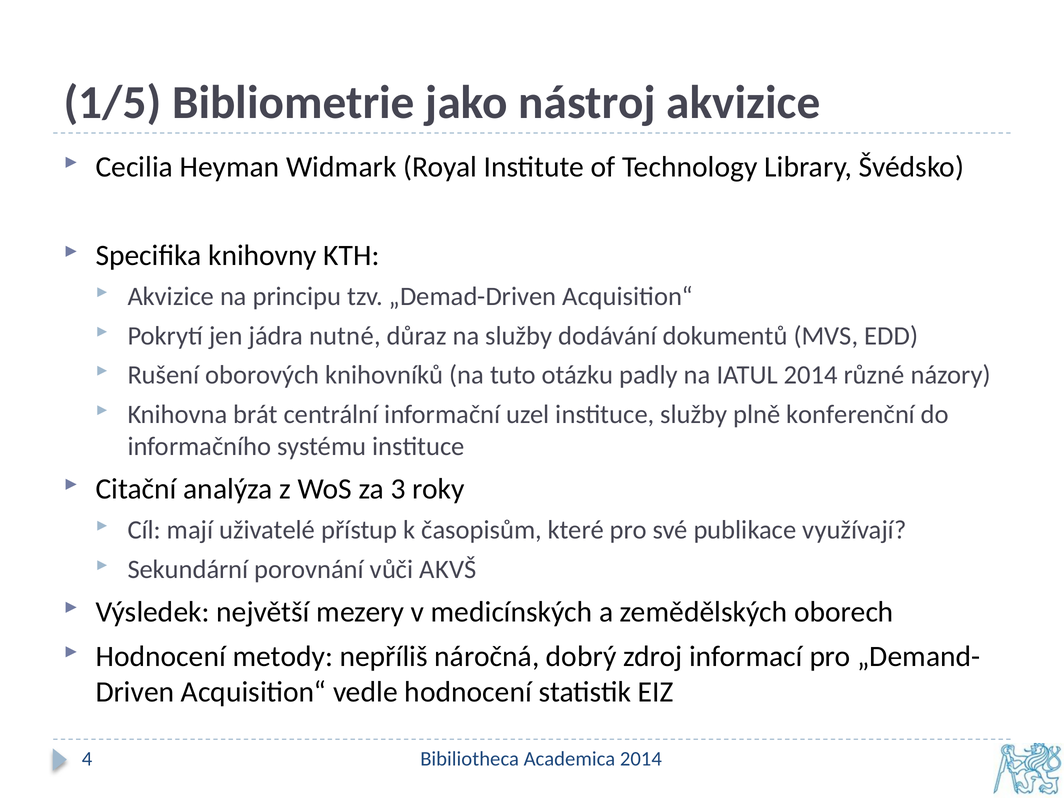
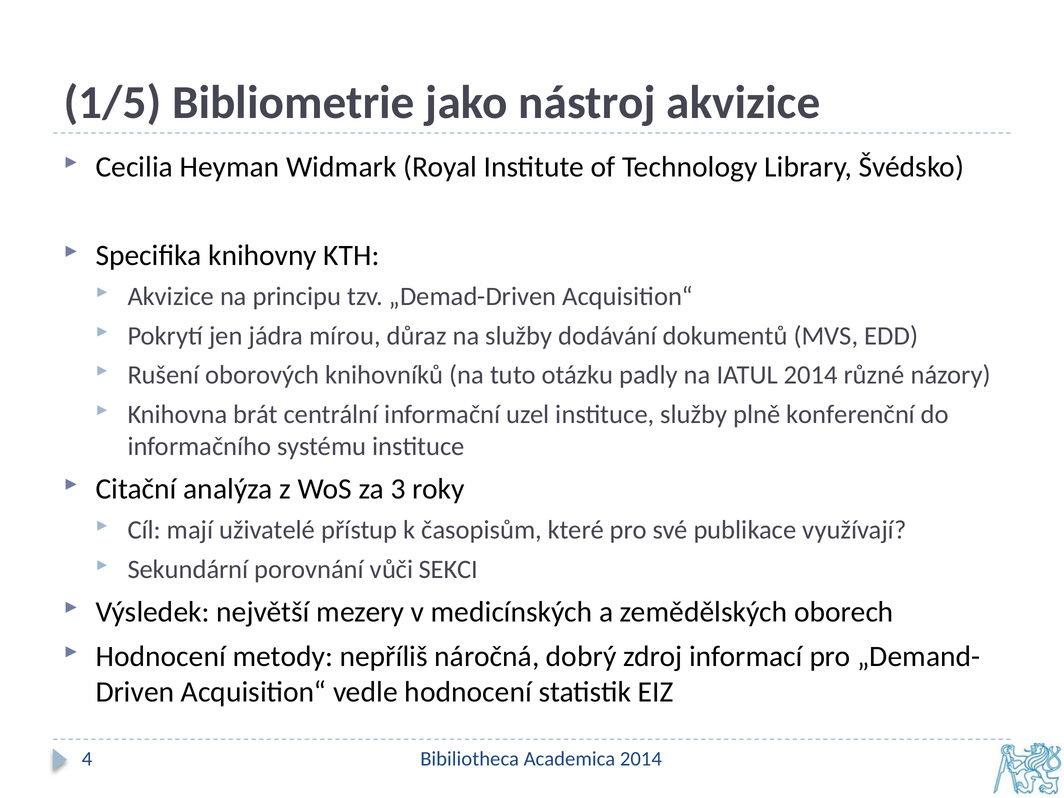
nutné: nutné -> mírou (345, 336)
AKVŠ: AKVŠ -> SEKCI (448, 569)
